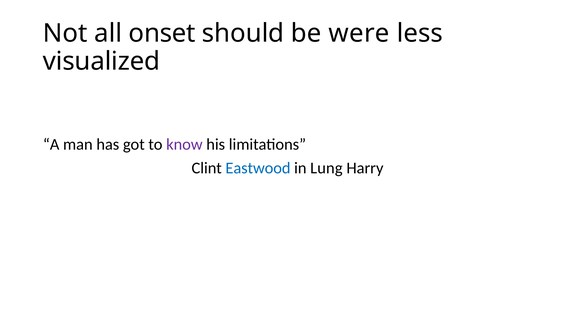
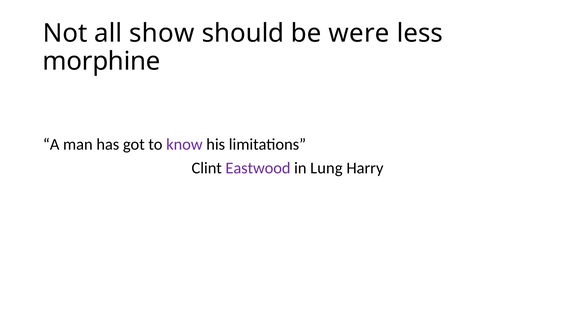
onset: onset -> show (162, 33)
visualized: visualized -> morphine (102, 61)
Eastwood colour: blue -> purple (258, 168)
